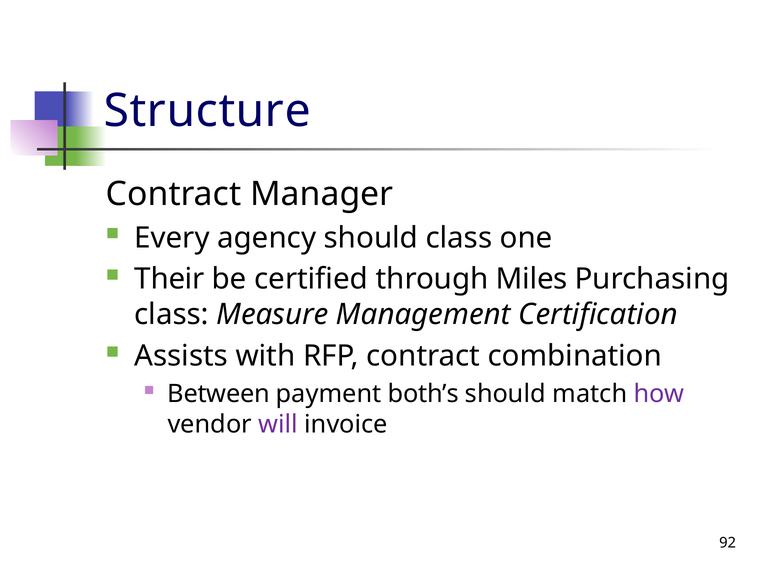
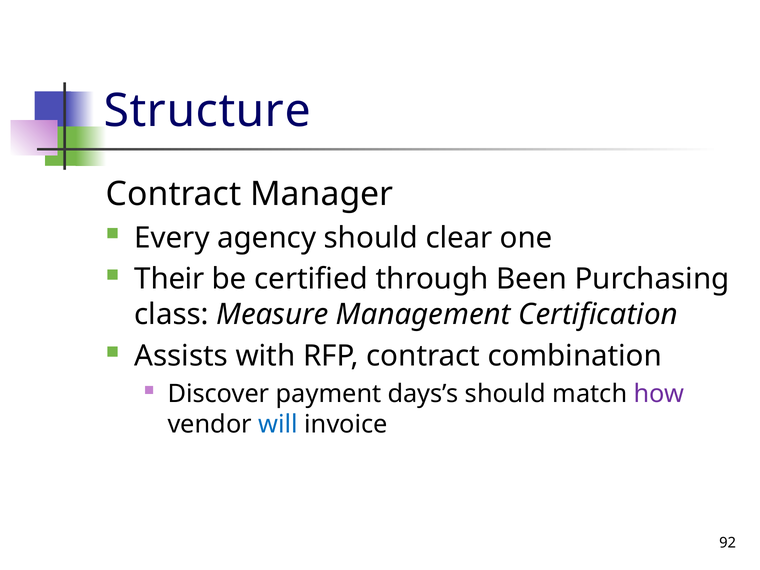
should class: class -> clear (459, 238)
Miles: Miles -> Been (532, 279)
Between: Between -> Discover (218, 394)
both’s: both’s -> days’s (423, 394)
will colour: purple -> blue (278, 424)
